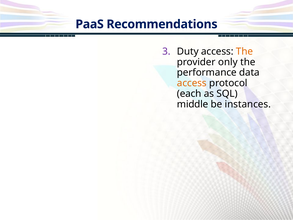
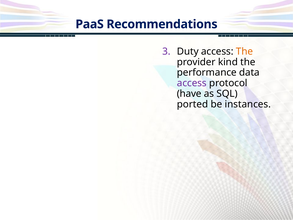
only: only -> kind (228, 62)
access colour: orange -> purple (192, 83)
each: each -> have (189, 94)
middle: middle -> ported (193, 104)
